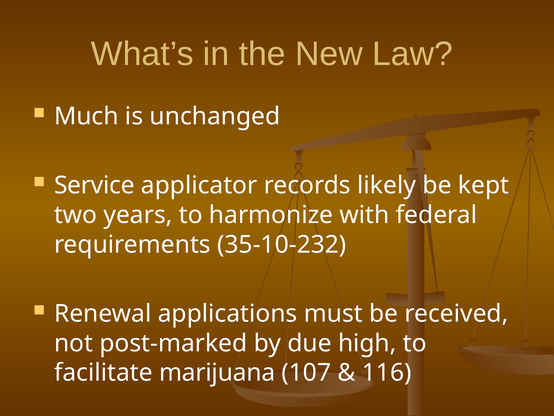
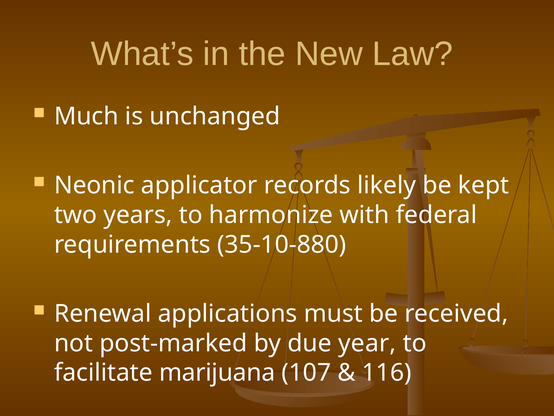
Service: Service -> Neonic (94, 185)
35-10-232: 35-10-232 -> 35-10-880 (282, 244)
high: high -> year (367, 343)
